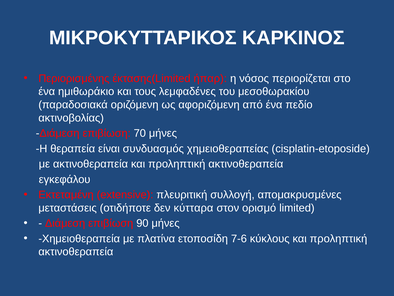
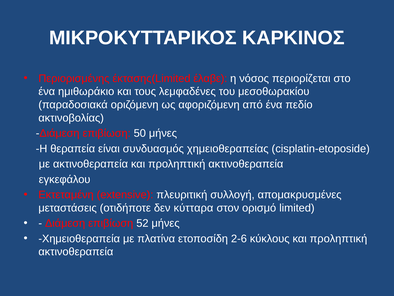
ήπαρ: ήπαρ -> έλαβε (210, 78)
70: 70 -> 50 (140, 133)
90: 90 -> 52 (142, 223)
7-6: 7-6 -> 2-6 (239, 238)
